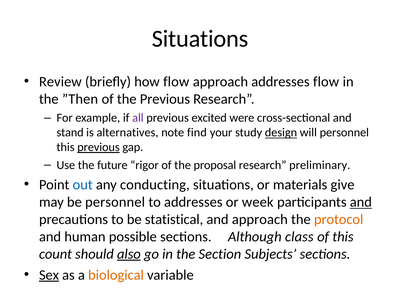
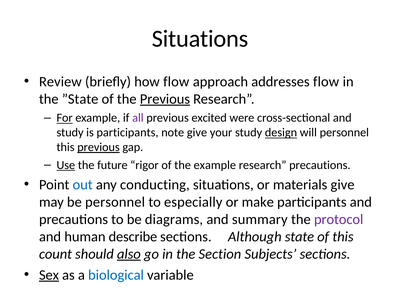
”Then: ”Then -> ”State (80, 99)
Previous underline: none -> present (165, 99)
For underline: none -> present (65, 118)
stand: stand -> study (70, 133)
is alternatives: alternatives -> participants (128, 133)
note find: find -> give (197, 133)
Use underline: none -> present (66, 165)
the proposal: proposal -> example (215, 165)
research preliminary: preliminary -> precautions (320, 165)
to addresses: addresses -> especially (193, 202)
week: week -> make (258, 202)
and underline: present -> none (361, 202)
statistical: statistical -> diagrams (174, 219)
and approach: approach -> summary (260, 219)
protocol colour: orange -> purple (339, 219)
possible: possible -> describe (133, 237)
class: class -> state (299, 237)
biological colour: orange -> blue (116, 275)
